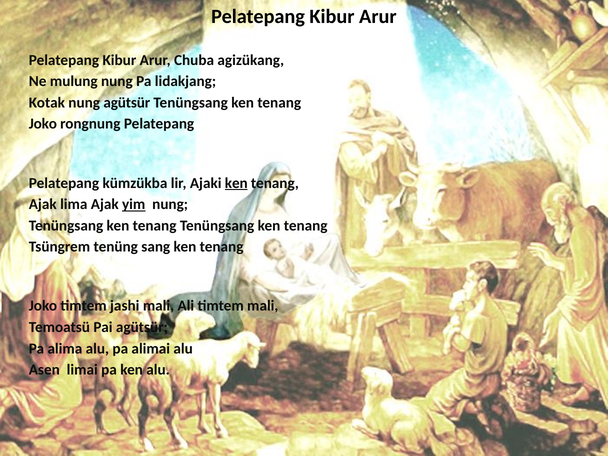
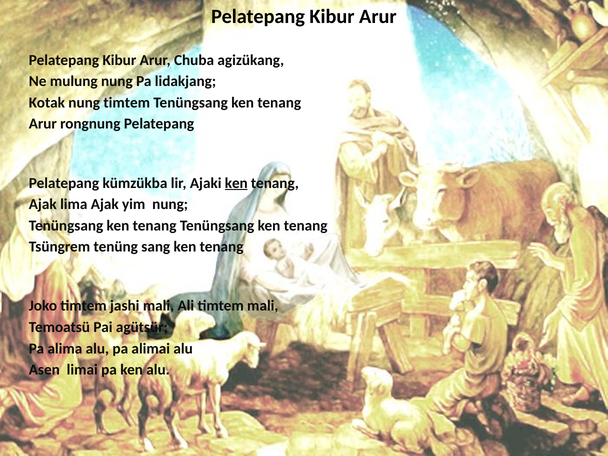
nung agütsür: agütsür -> timtem (127, 103)
Joko: Joko -> Arur (43, 124)
yim underline: present -> none (134, 204)
